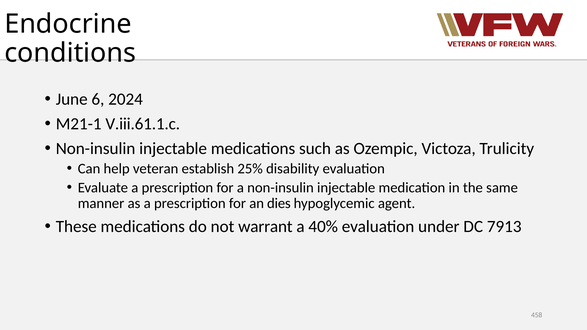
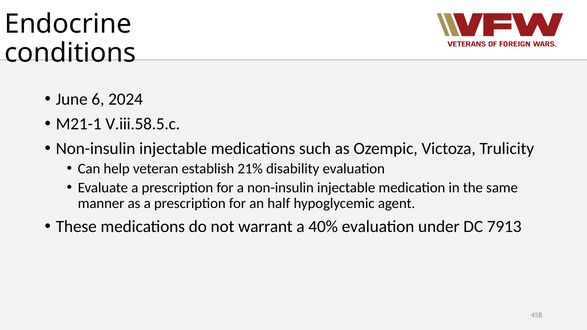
V.iii.61.1.c: V.iii.61.1.c -> V.iii.58.5.c (143, 124)
25%: 25% -> 21% (250, 169)
dies: dies -> half (279, 203)
